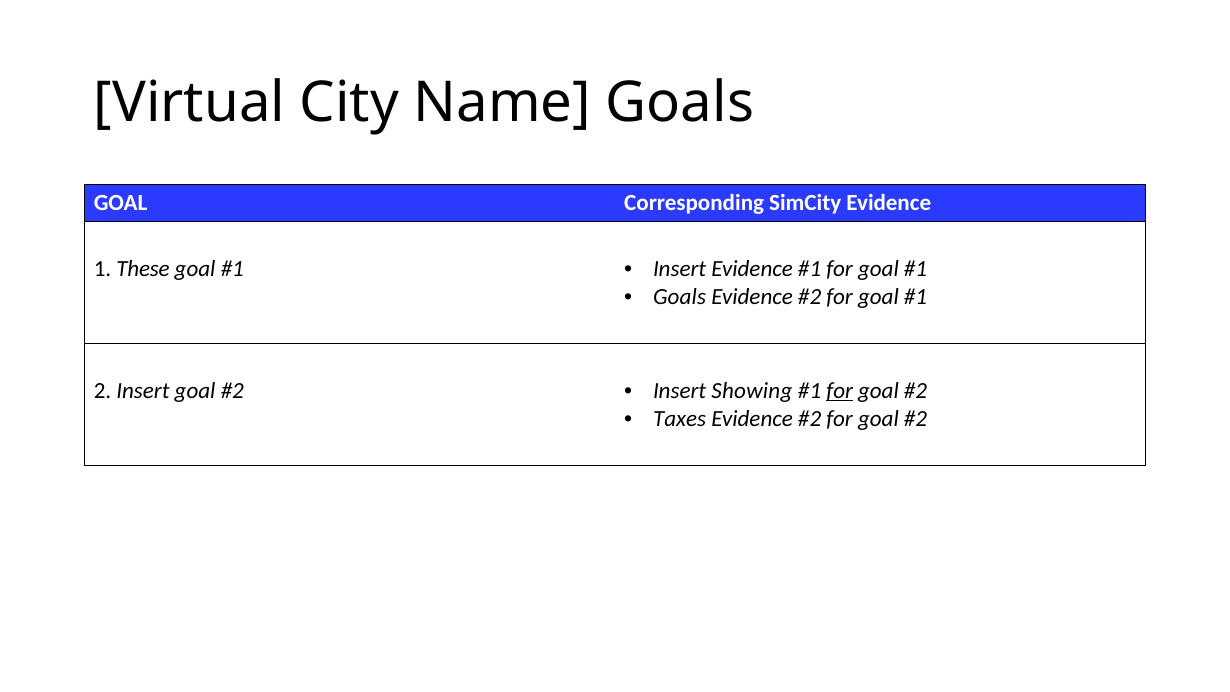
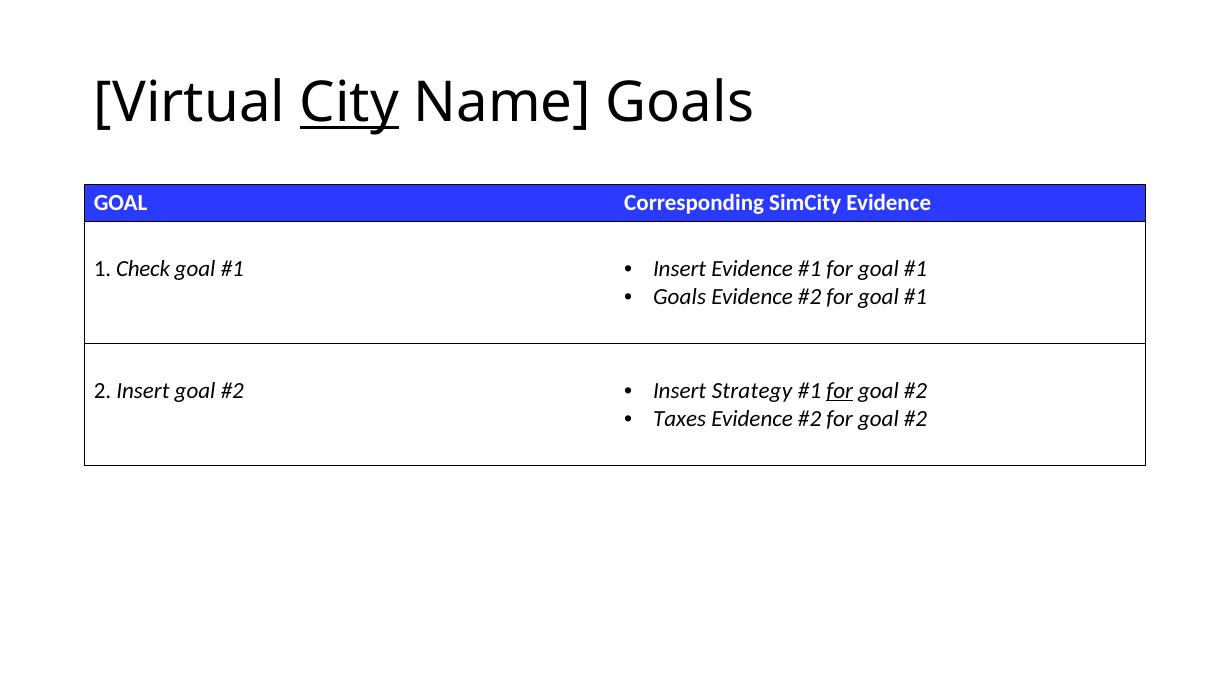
City underline: none -> present (349, 103)
These: These -> Check (143, 269)
Showing: Showing -> Strategy (752, 391)
